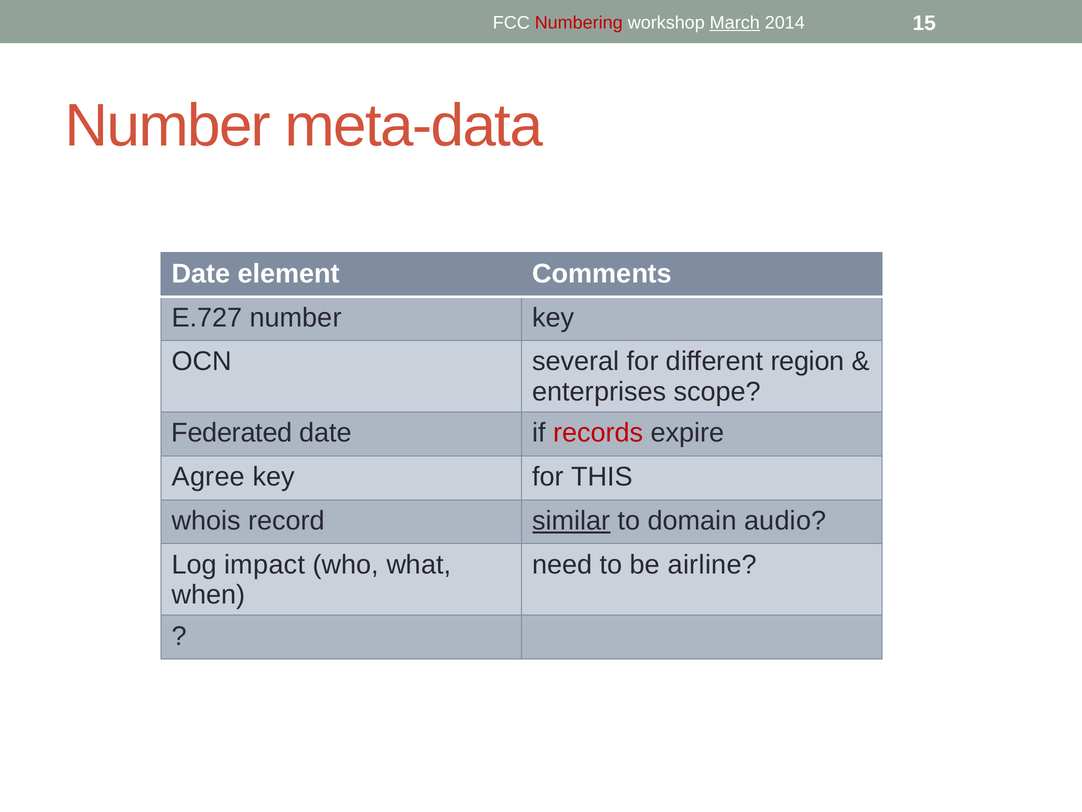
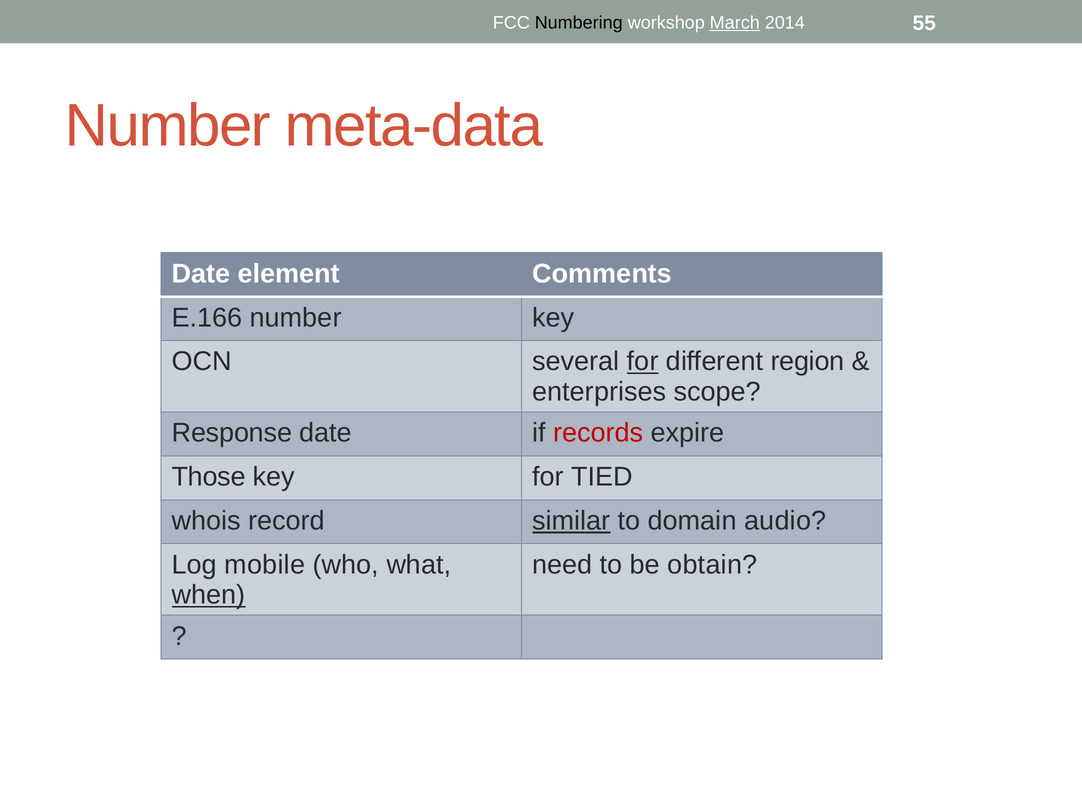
Numbering colour: red -> black (579, 23)
15: 15 -> 55 (924, 23)
E.727: E.727 -> E.166 (207, 317)
for underline: none -> present (643, 361)
Federated: Federated -> Response (232, 433)
Agree: Agree -> Those (209, 477)
THIS: THIS -> TIED (602, 477)
impact: impact -> mobile (265, 564)
airline: airline -> obtain (712, 564)
when underline: none -> present (209, 595)
